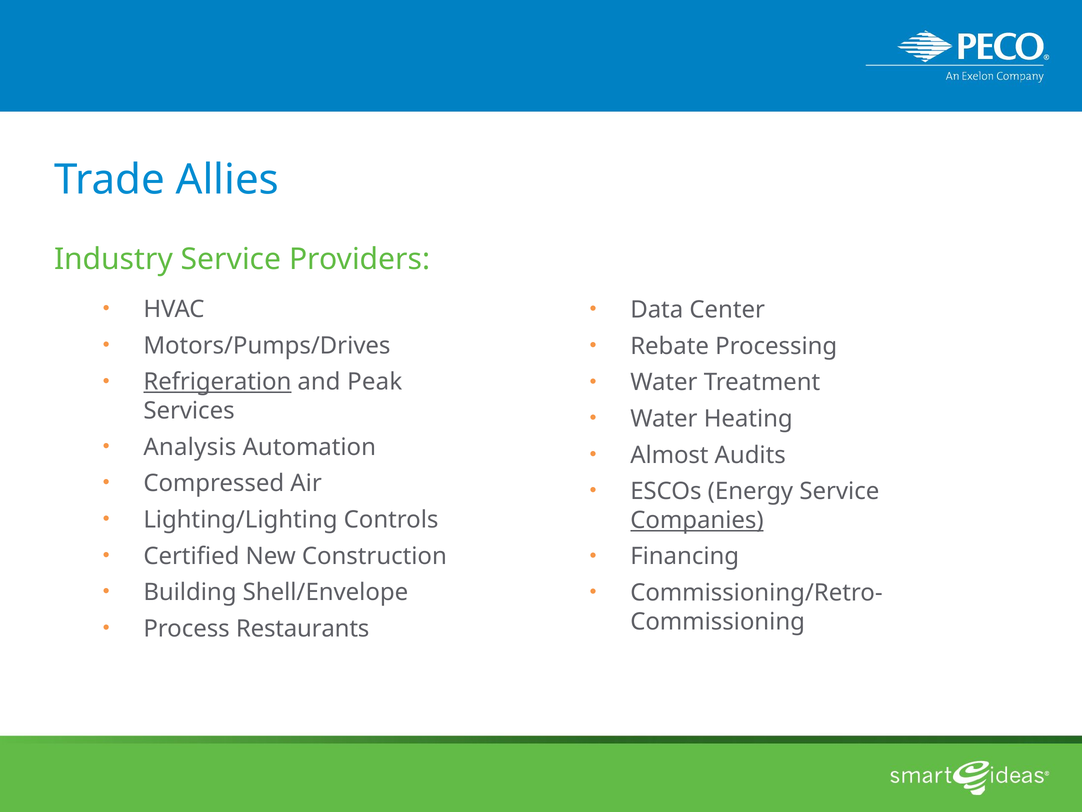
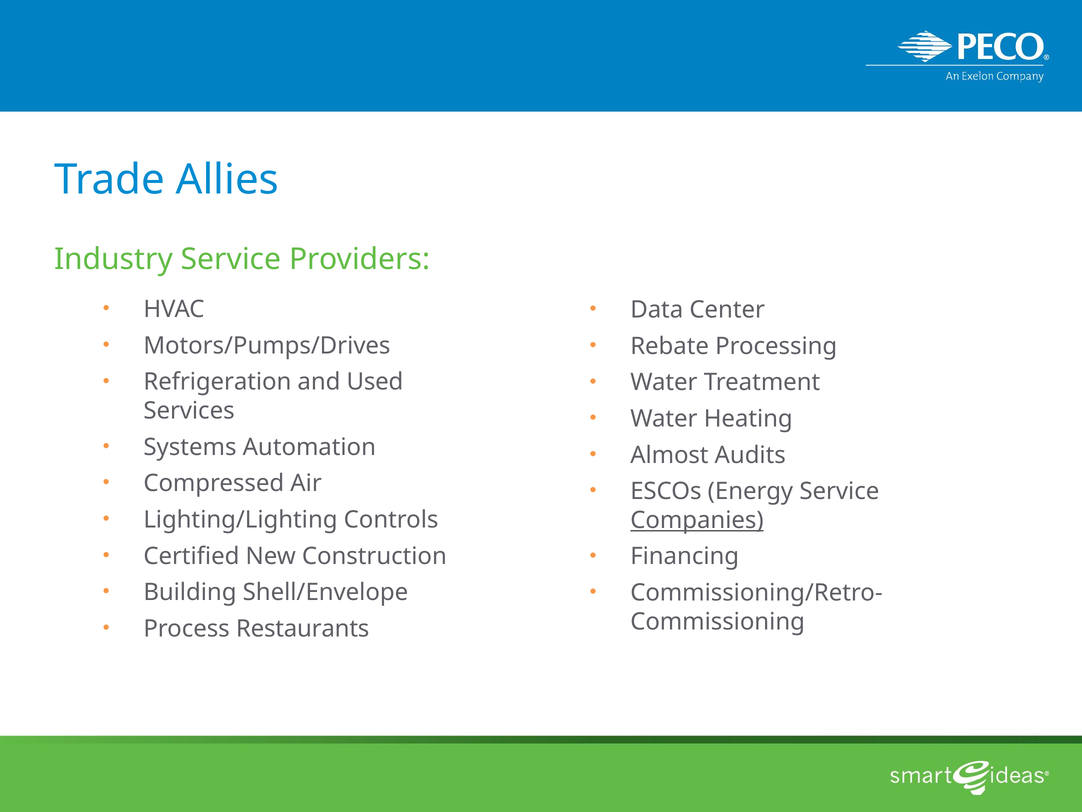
Refrigeration underline: present -> none (217, 382)
Peak: Peak -> Used (375, 382)
Analysis: Analysis -> Systems (190, 447)
